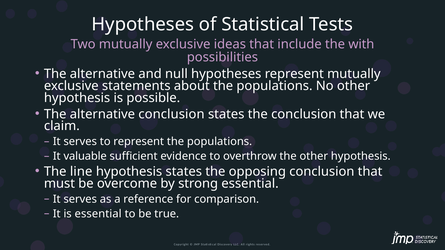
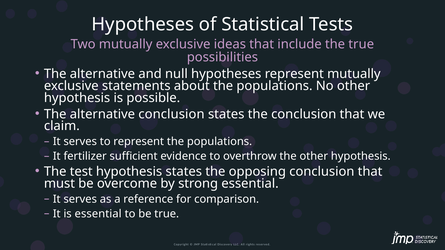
the with: with -> true (361, 44)
valuable: valuable -> fertilizer (85, 156)
line: line -> test (81, 172)
